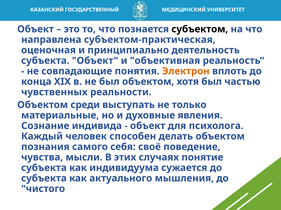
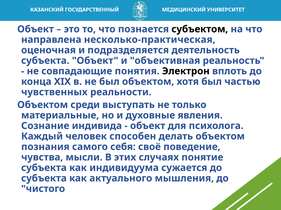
субъектом-практическая: субъектом-практическая -> несколько-практическая (150, 40)
принципиально: принципиально -> подразделяется (128, 50)
Электрон colour: orange -> black (186, 71)
